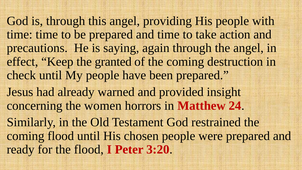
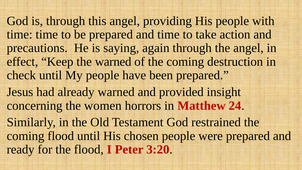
the granted: granted -> warned (113, 62)
